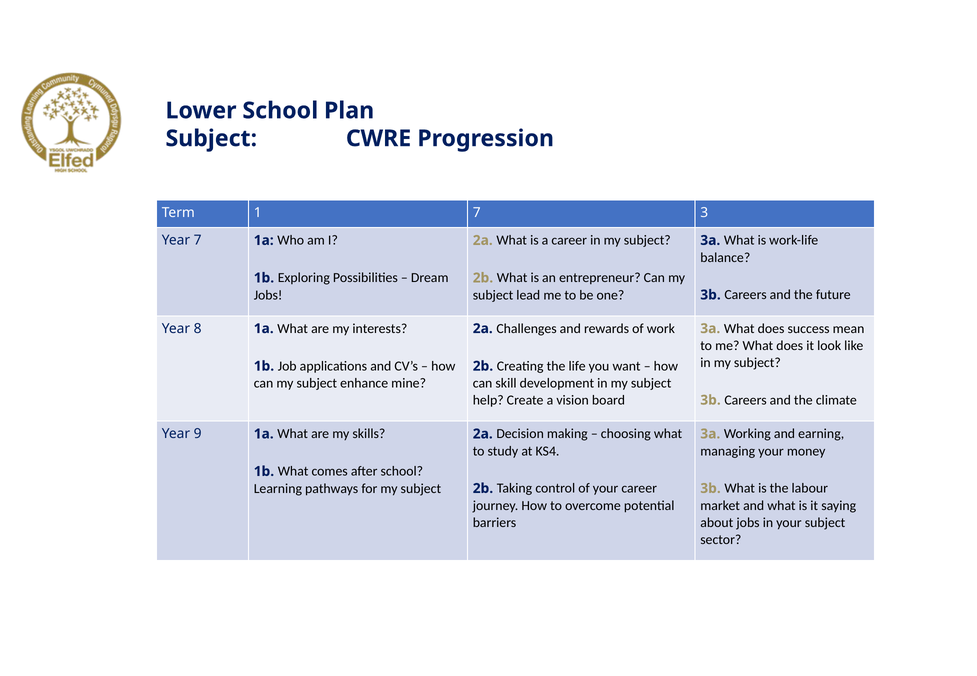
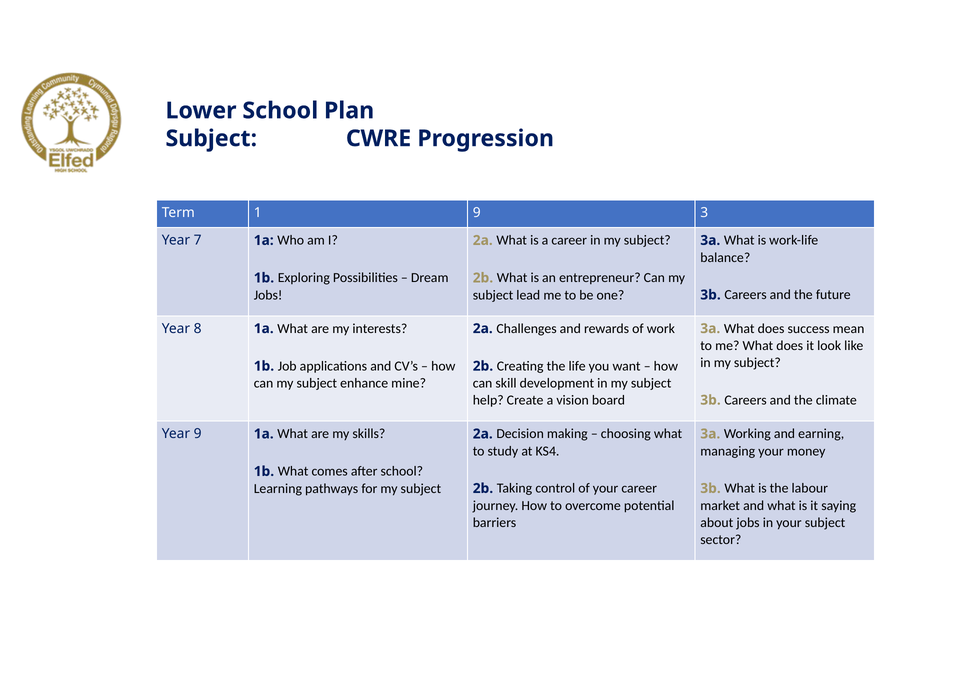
1 7: 7 -> 9 (477, 213)
